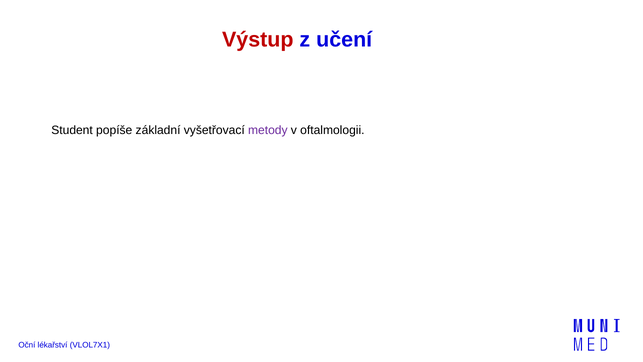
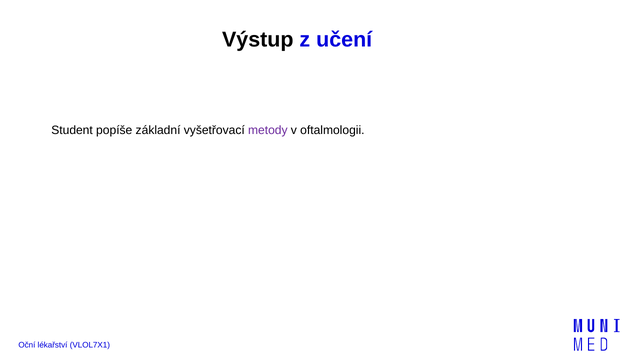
Výstup colour: red -> black (258, 40)
